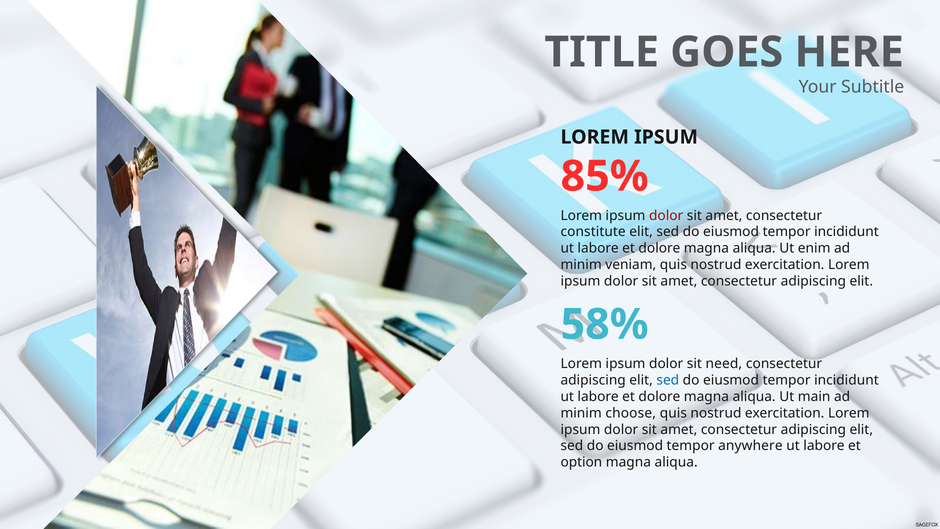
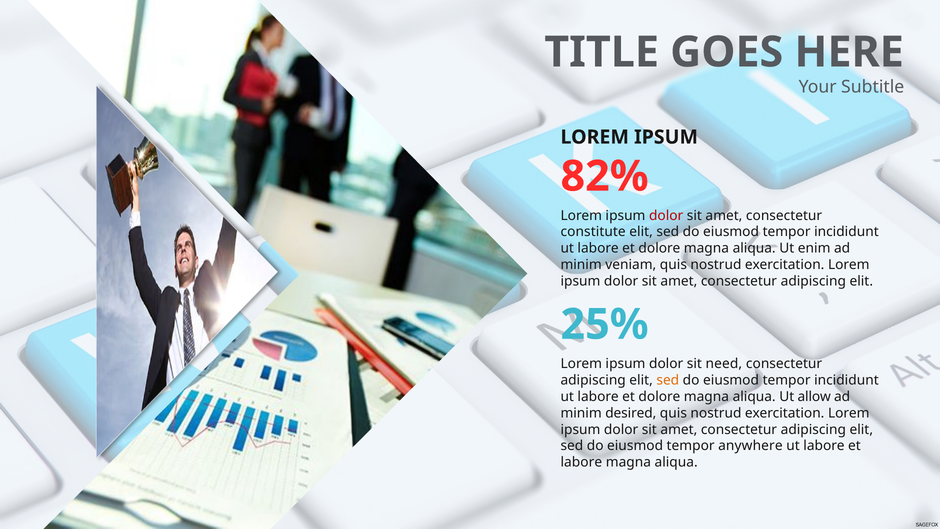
85%: 85% -> 82% (605, 176)
58%: 58% -> 25% (605, 324)
sed colour: blue -> orange (668, 380)
main: main -> allow (814, 396)
choose: choose -> desired (631, 413)
option: option -> labore (581, 462)
